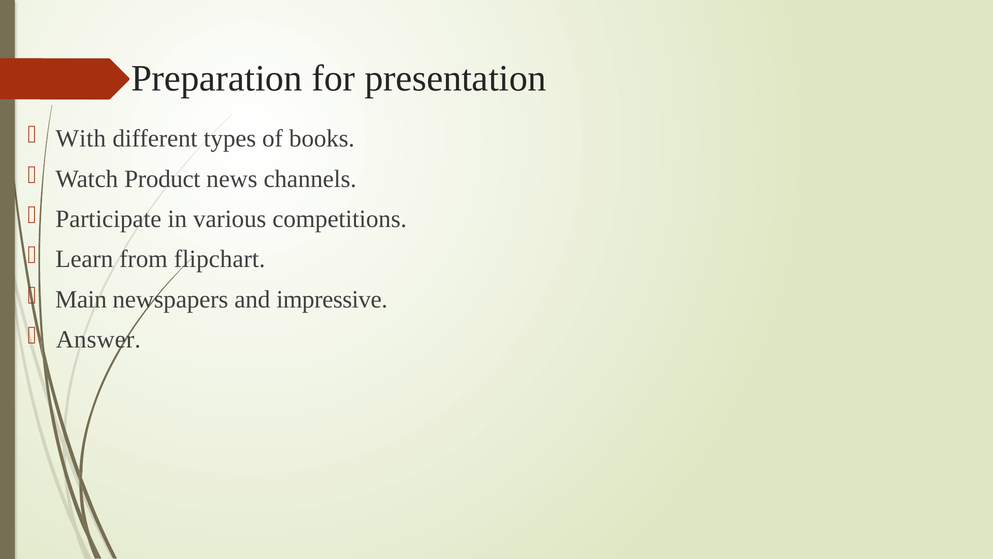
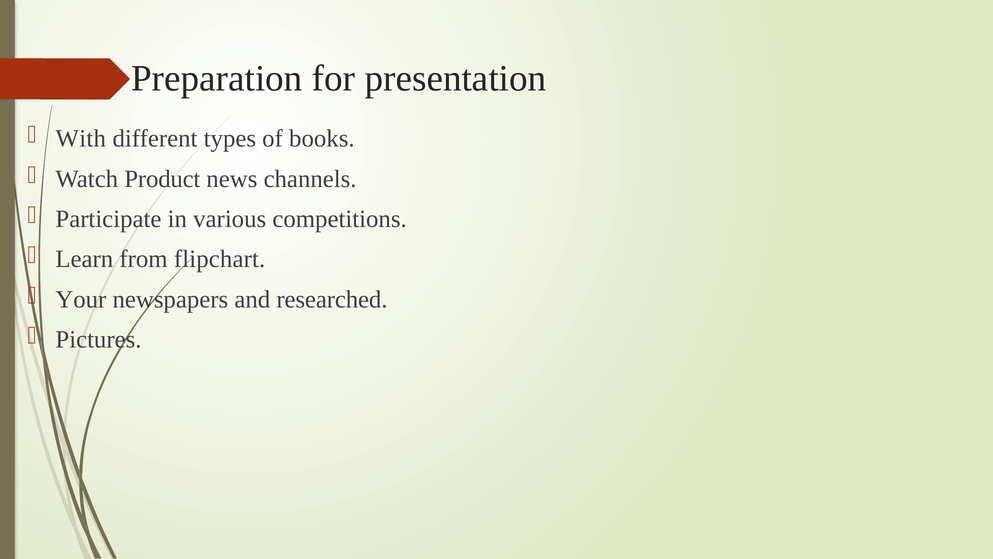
Main: Main -> Your (81, 299)
impressive: impressive -> researched (332, 299)
Answer: Answer -> Pictures (98, 339)
